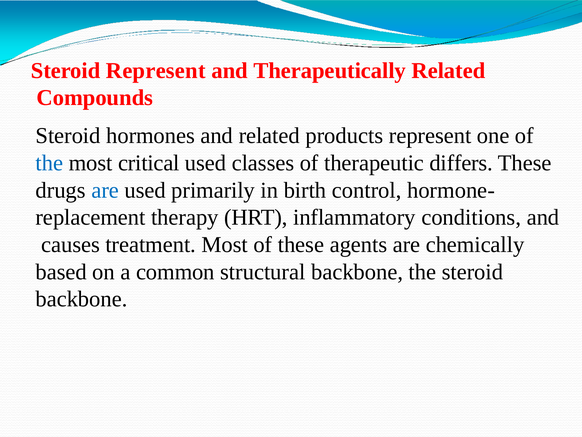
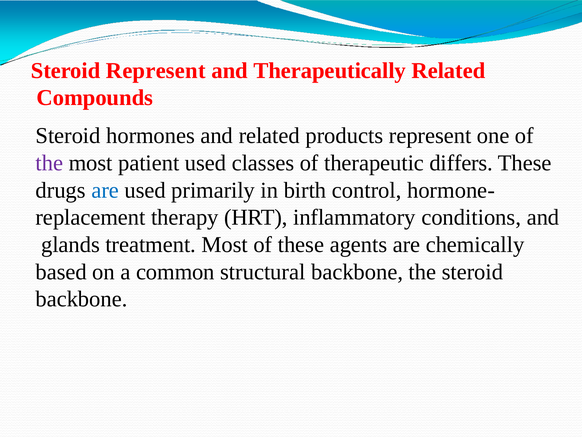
the colour: blue -> purple (49, 163)
critical: critical -> patient (149, 163)
causes: causes -> glands (71, 244)
